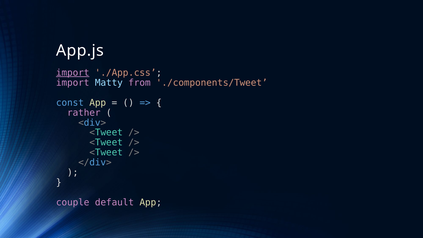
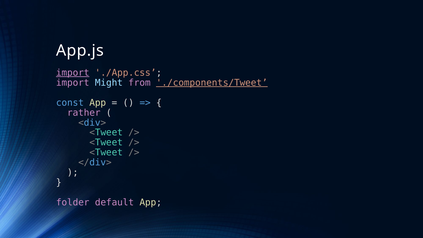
Matty: Matty -> Might (109, 83)
./components/Tweet underline: none -> present (212, 83)
couple: couple -> folder (73, 203)
